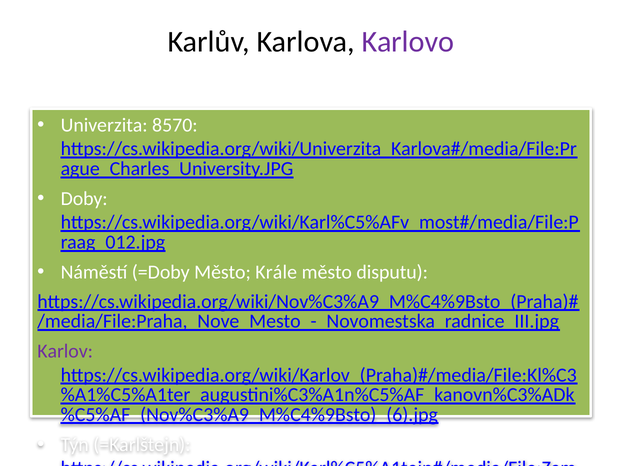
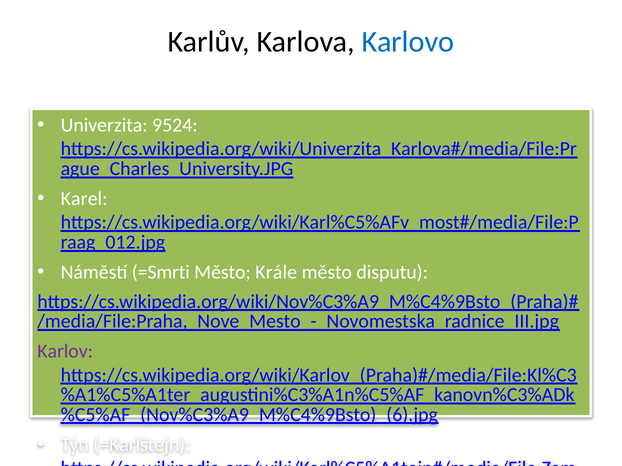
Karlovo colour: purple -> blue (408, 42)
8570: 8570 -> 9524 (175, 125)
Doby: Doby -> Karel (84, 199)
=Doby: =Doby -> =Smrti (161, 272)
